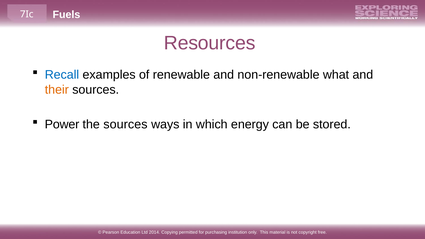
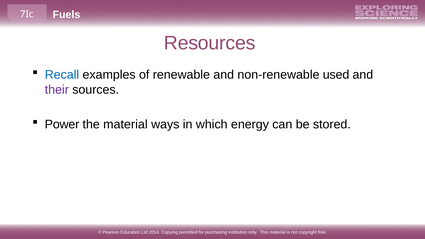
what: what -> used (336, 75)
their colour: orange -> purple (57, 90)
the sources: sources -> material (125, 124)
